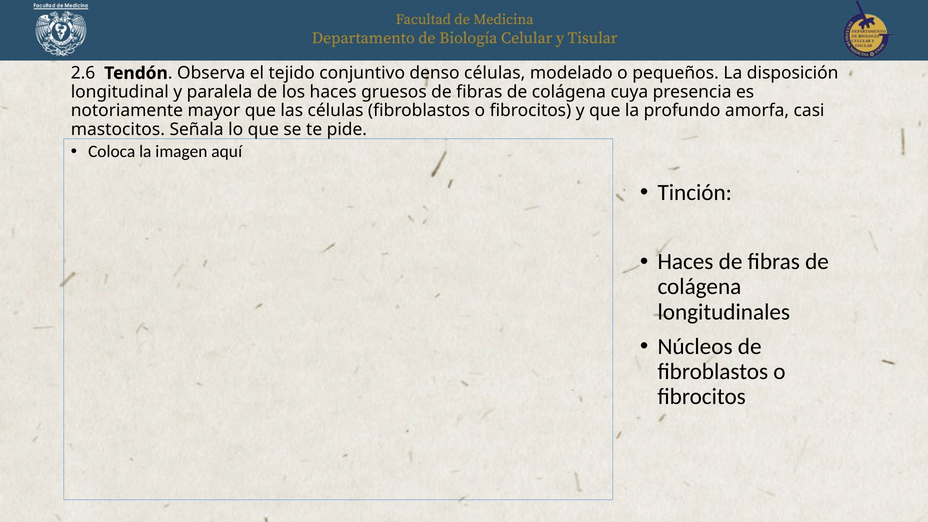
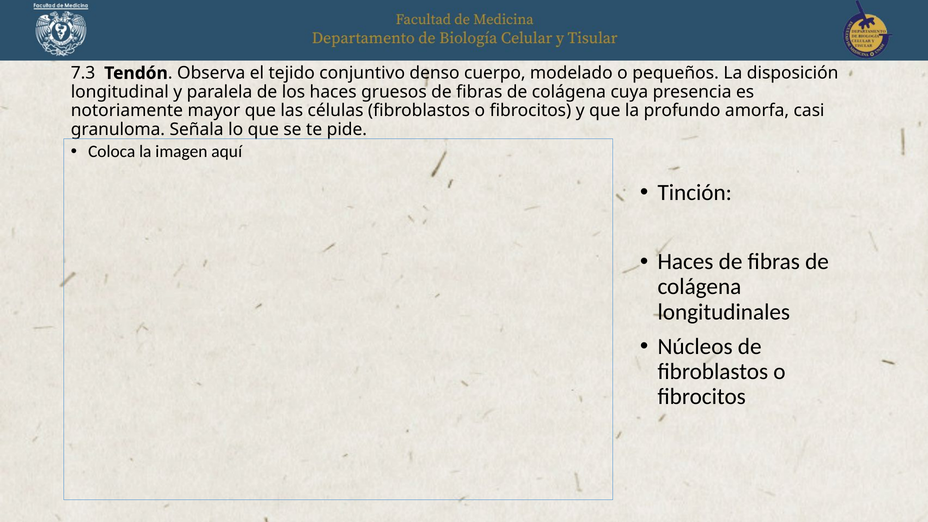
2.6: 2.6 -> 7.3 (83, 73)
denso células: células -> cuerpo (495, 73)
mastocitos: mastocitos -> granuloma (118, 130)
